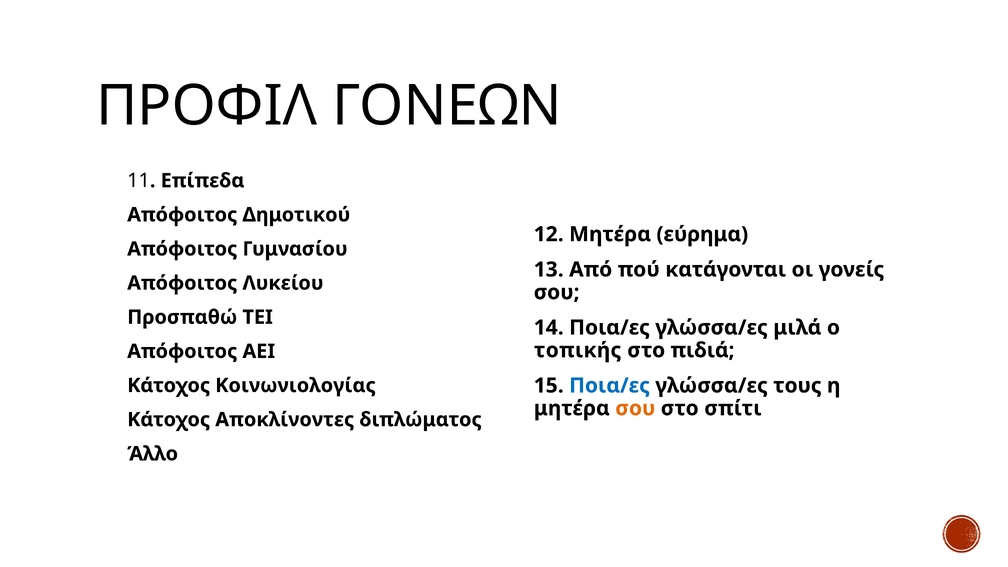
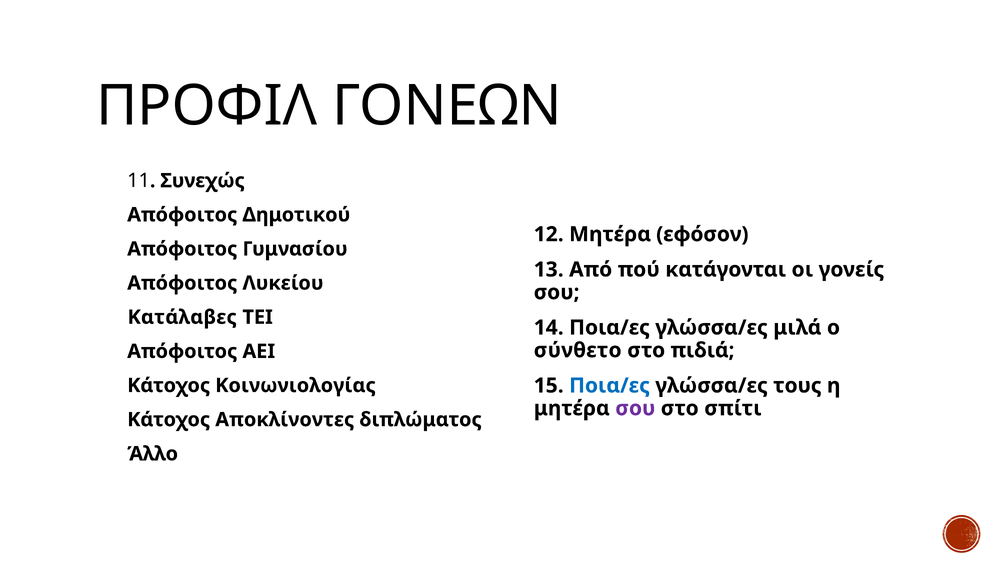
Επίπεδα: Επίπεδα -> Συνεχώς (203, 181)
εύρημα: εύρημα -> εφόσον (702, 234)
Προσπαθώ: Προσπαθώ -> Κατάλαβες (182, 317)
τοπικής: τοπικής -> σύνθετο (578, 350)
σου colour: orange -> purple (635, 408)
